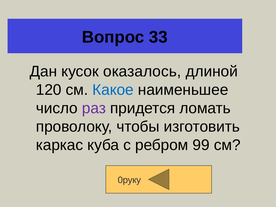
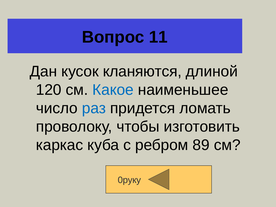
33: 33 -> 11 (158, 37)
оказалось: оказалось -> кланяются (142, 71)
раз colour: purple -> blue (94, 108)
99: 99 -> 89 (201, 145)
